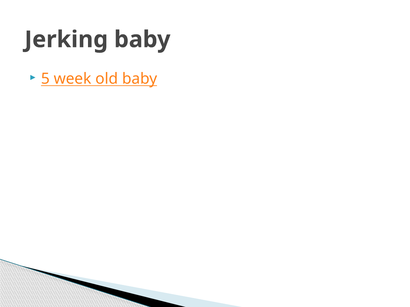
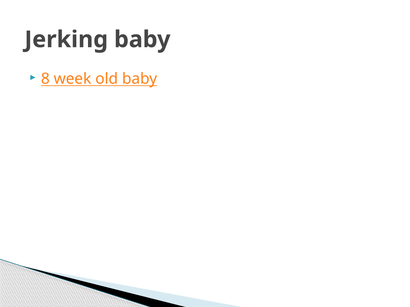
5: 5 -> 8 (45, 79)
